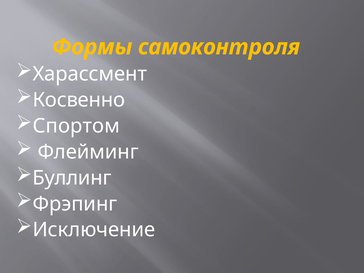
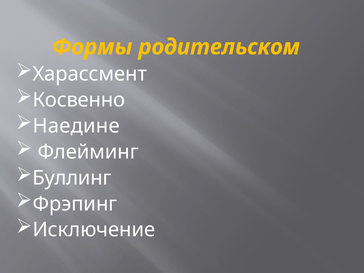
самоконтроля: самоконтроля -> родительском (219, 47)
Спортом: Спортом -> Наедине (76, 126)
